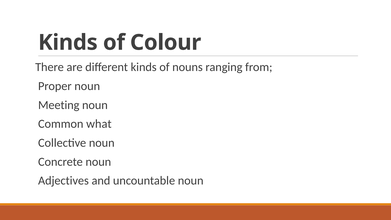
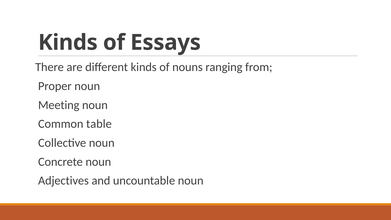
Colour: Colour -> Essays (166, 42)
what: what -> table (99, 124)
